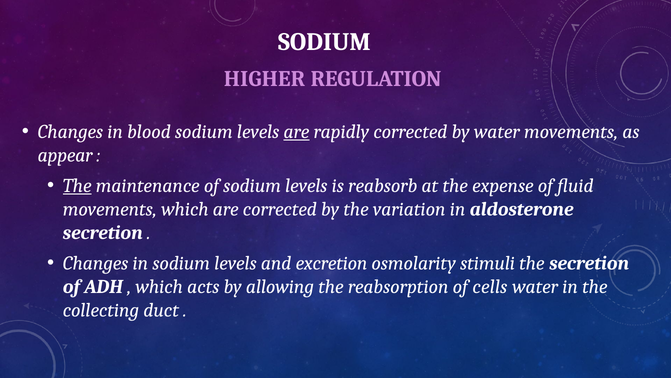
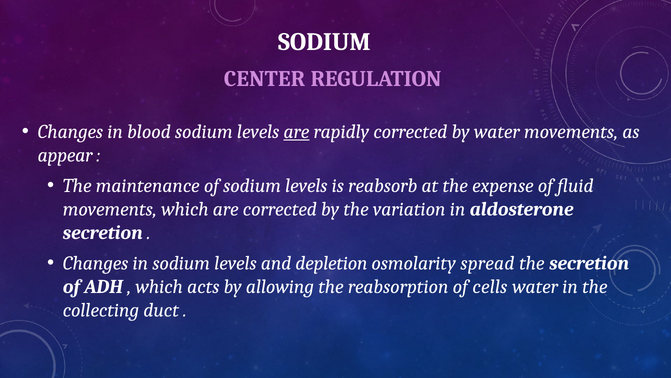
HIGHER: HIGHER -> CENTER (265, 79)
The underline: present -> none (77, 185)
excretion: excretion -> depletion (332, 263)
stimuli: stimuli -> spread (487, 263)
